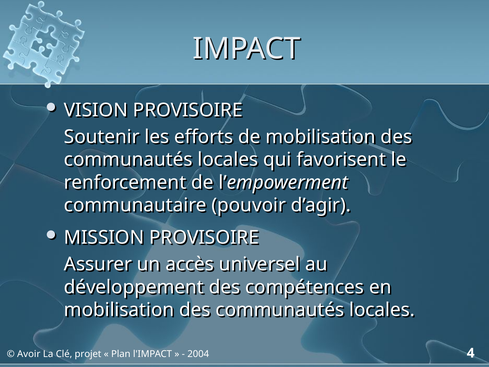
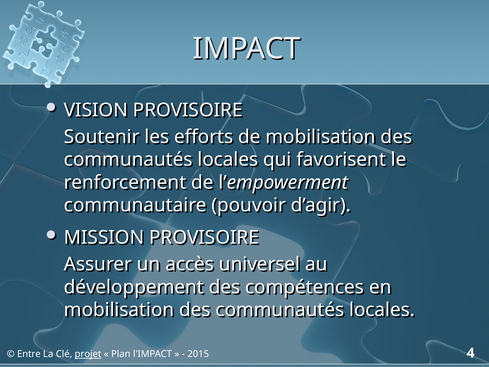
Avoir: Avoir -> Entre (29, 354)
projet underline: none -> present (88, 354)
2004: 2004 -> 2015 (198, 354)
